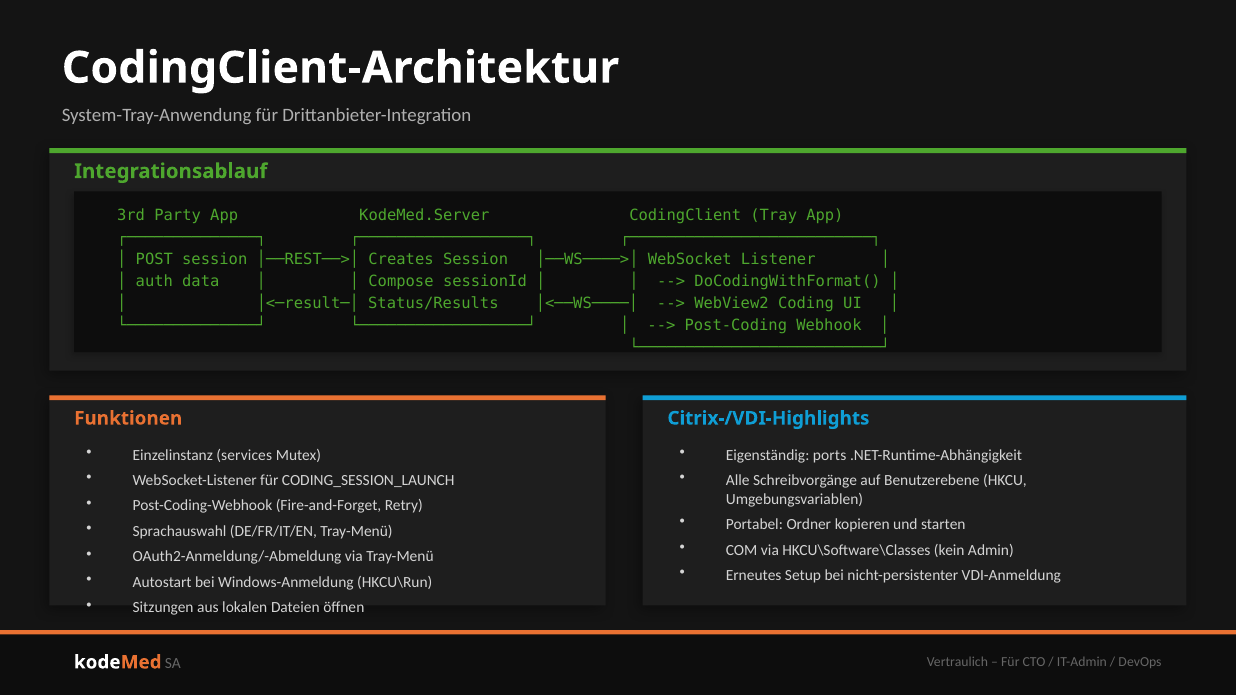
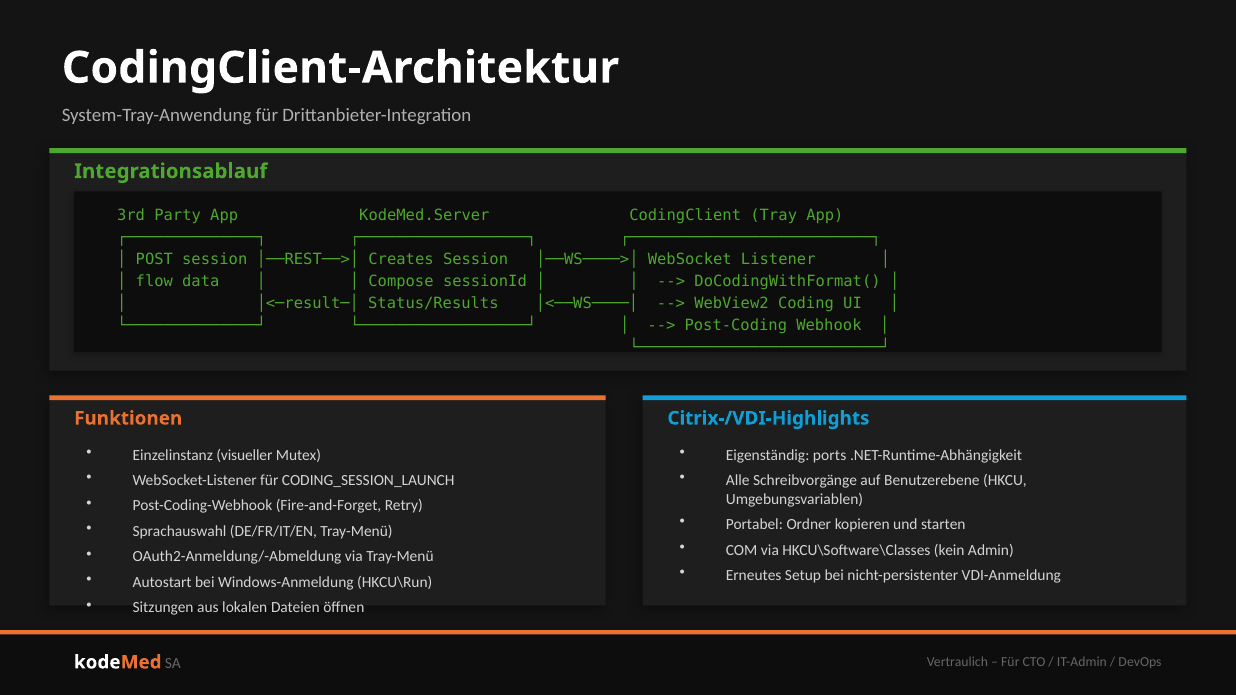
auth: auth -> flow (154, 282)
services: services -> visueller (244, 455)
